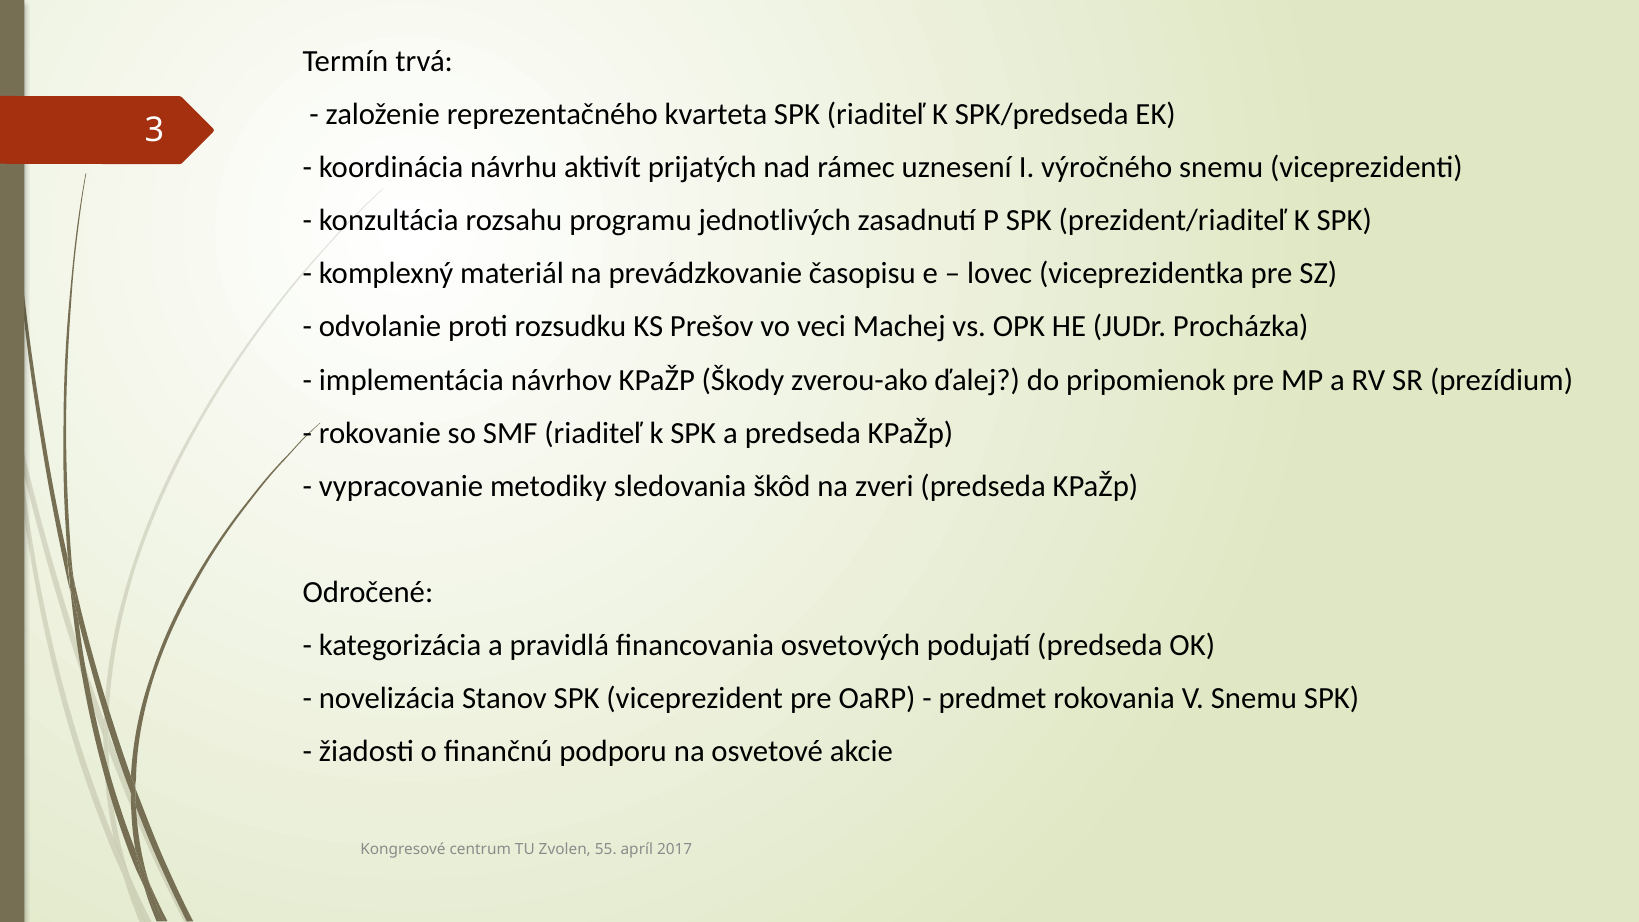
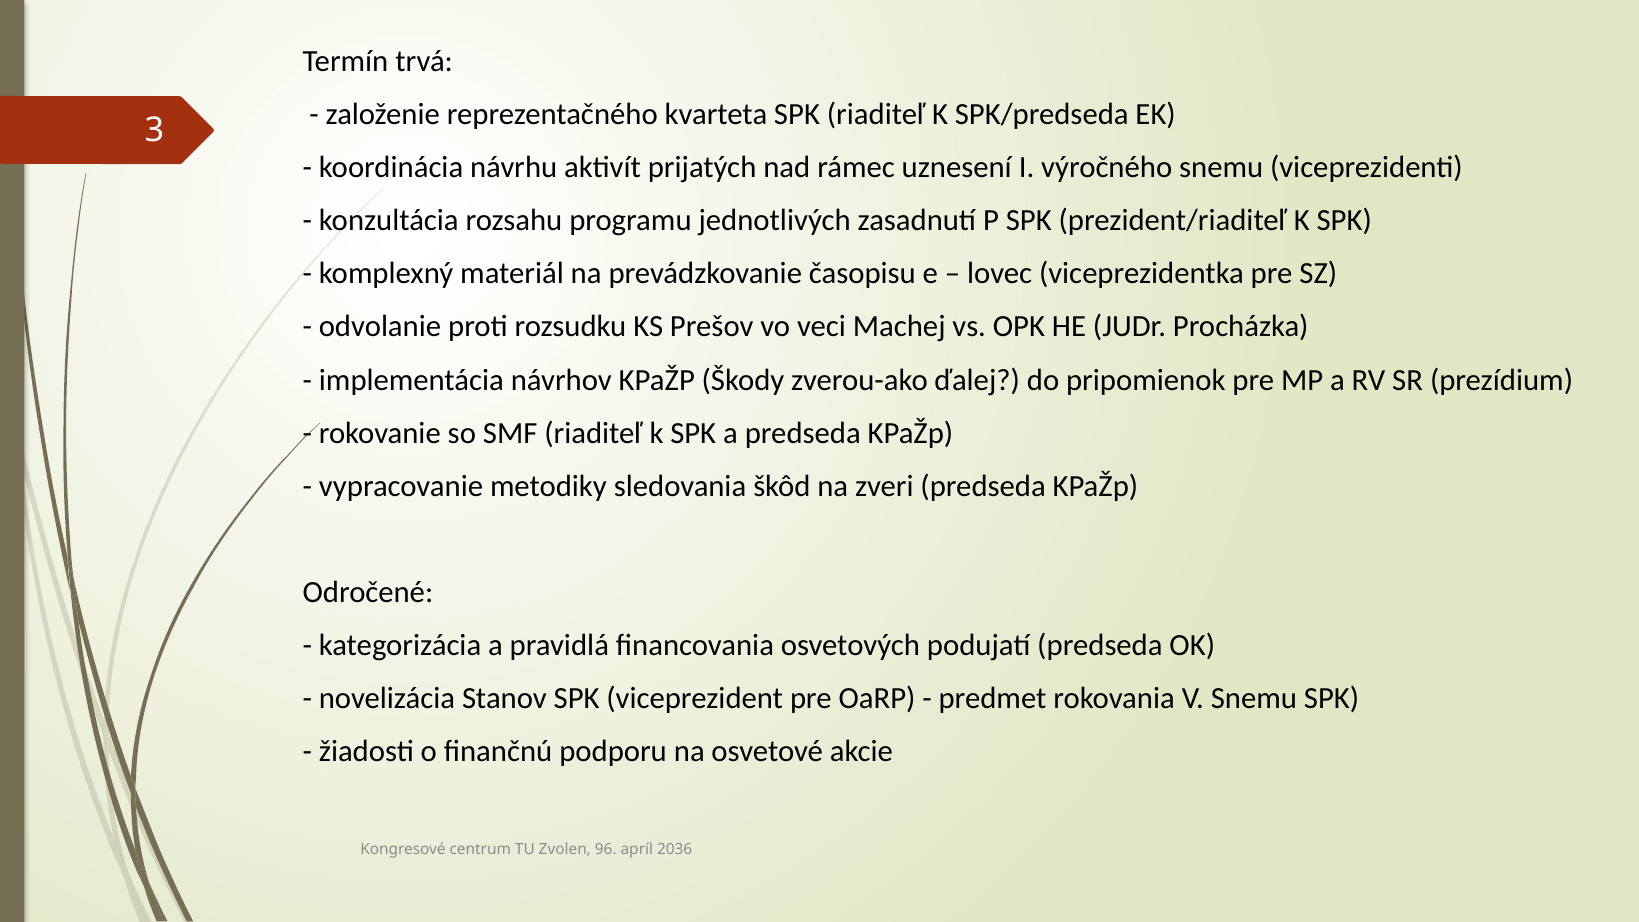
55: 55 -> 96 (606, 849)
2017: 2017 -> 2036 (675, 849)
